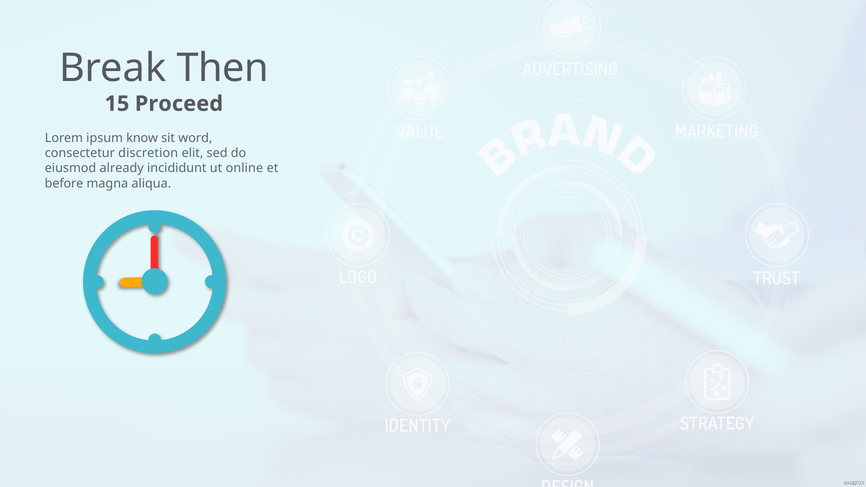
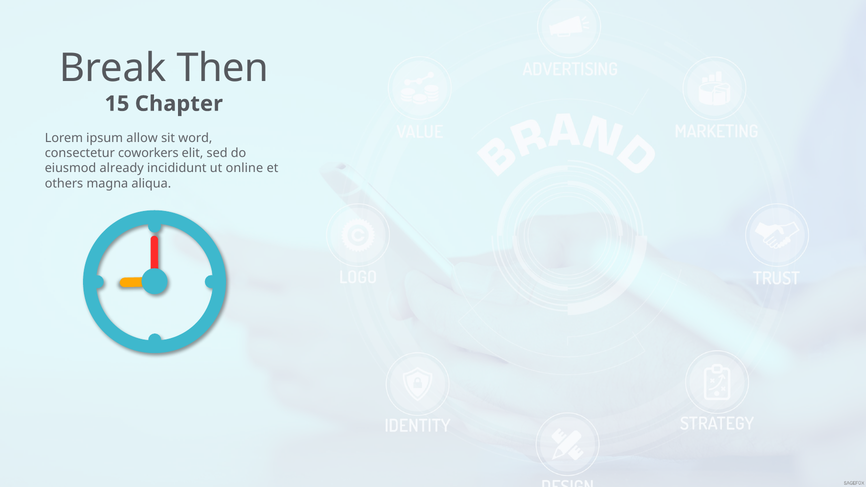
Proceed: Proceed -> Chapter (179, 104)
know: know -> allow (142, 138)
discretion: discretion -> coworkers (148, 153)
before: before -> others (64, 183)
